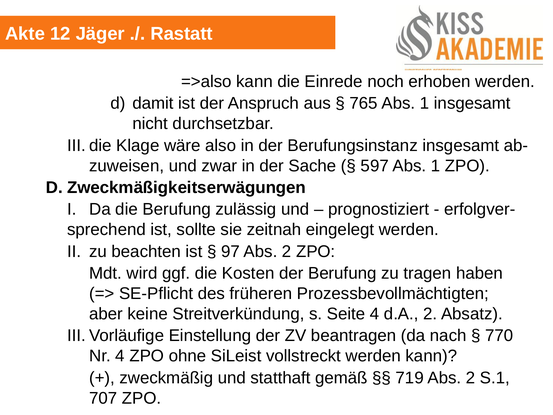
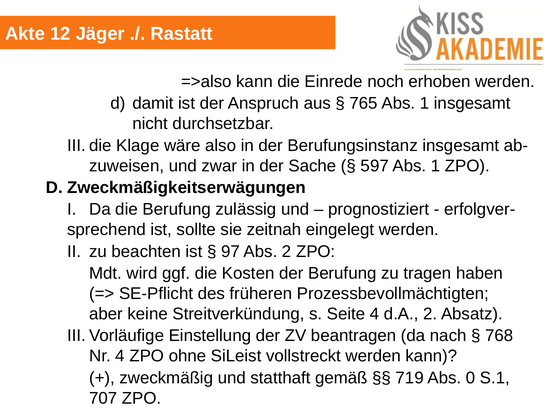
770: 770 -> 768 (499, 336)
719 Abs 2: 2 -> 0 (471, 378)
